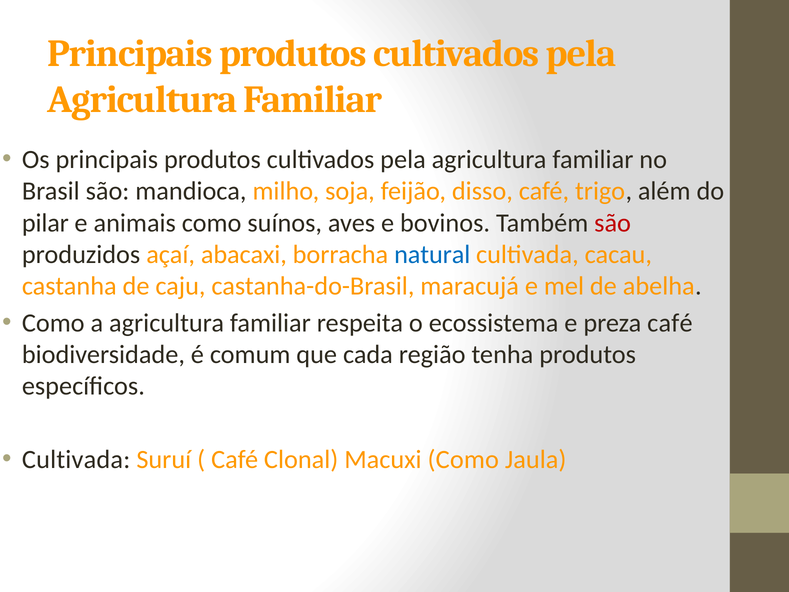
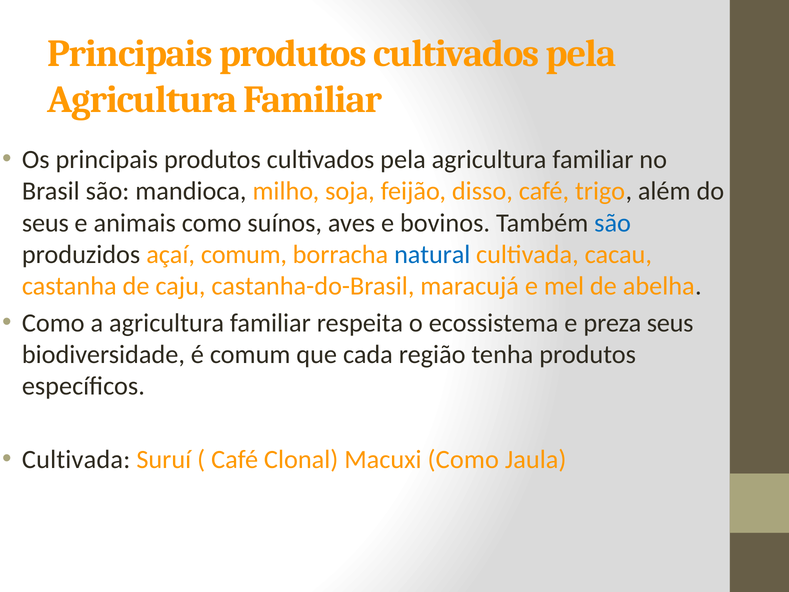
pilar: pilar -> seus (45, 223)
são colour: red -> blue (613, 223)
açaí abacaxi: abacaxi -> comum (244, 254)
preza café: café -> seus (670, 323)
